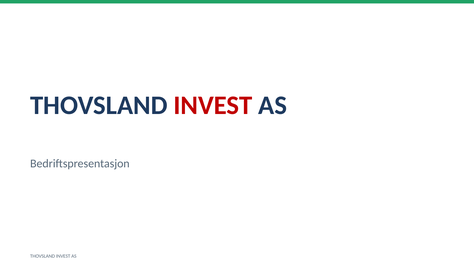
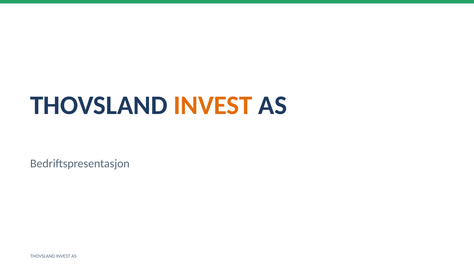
INVEST colour: red -> orange (213, 105)
